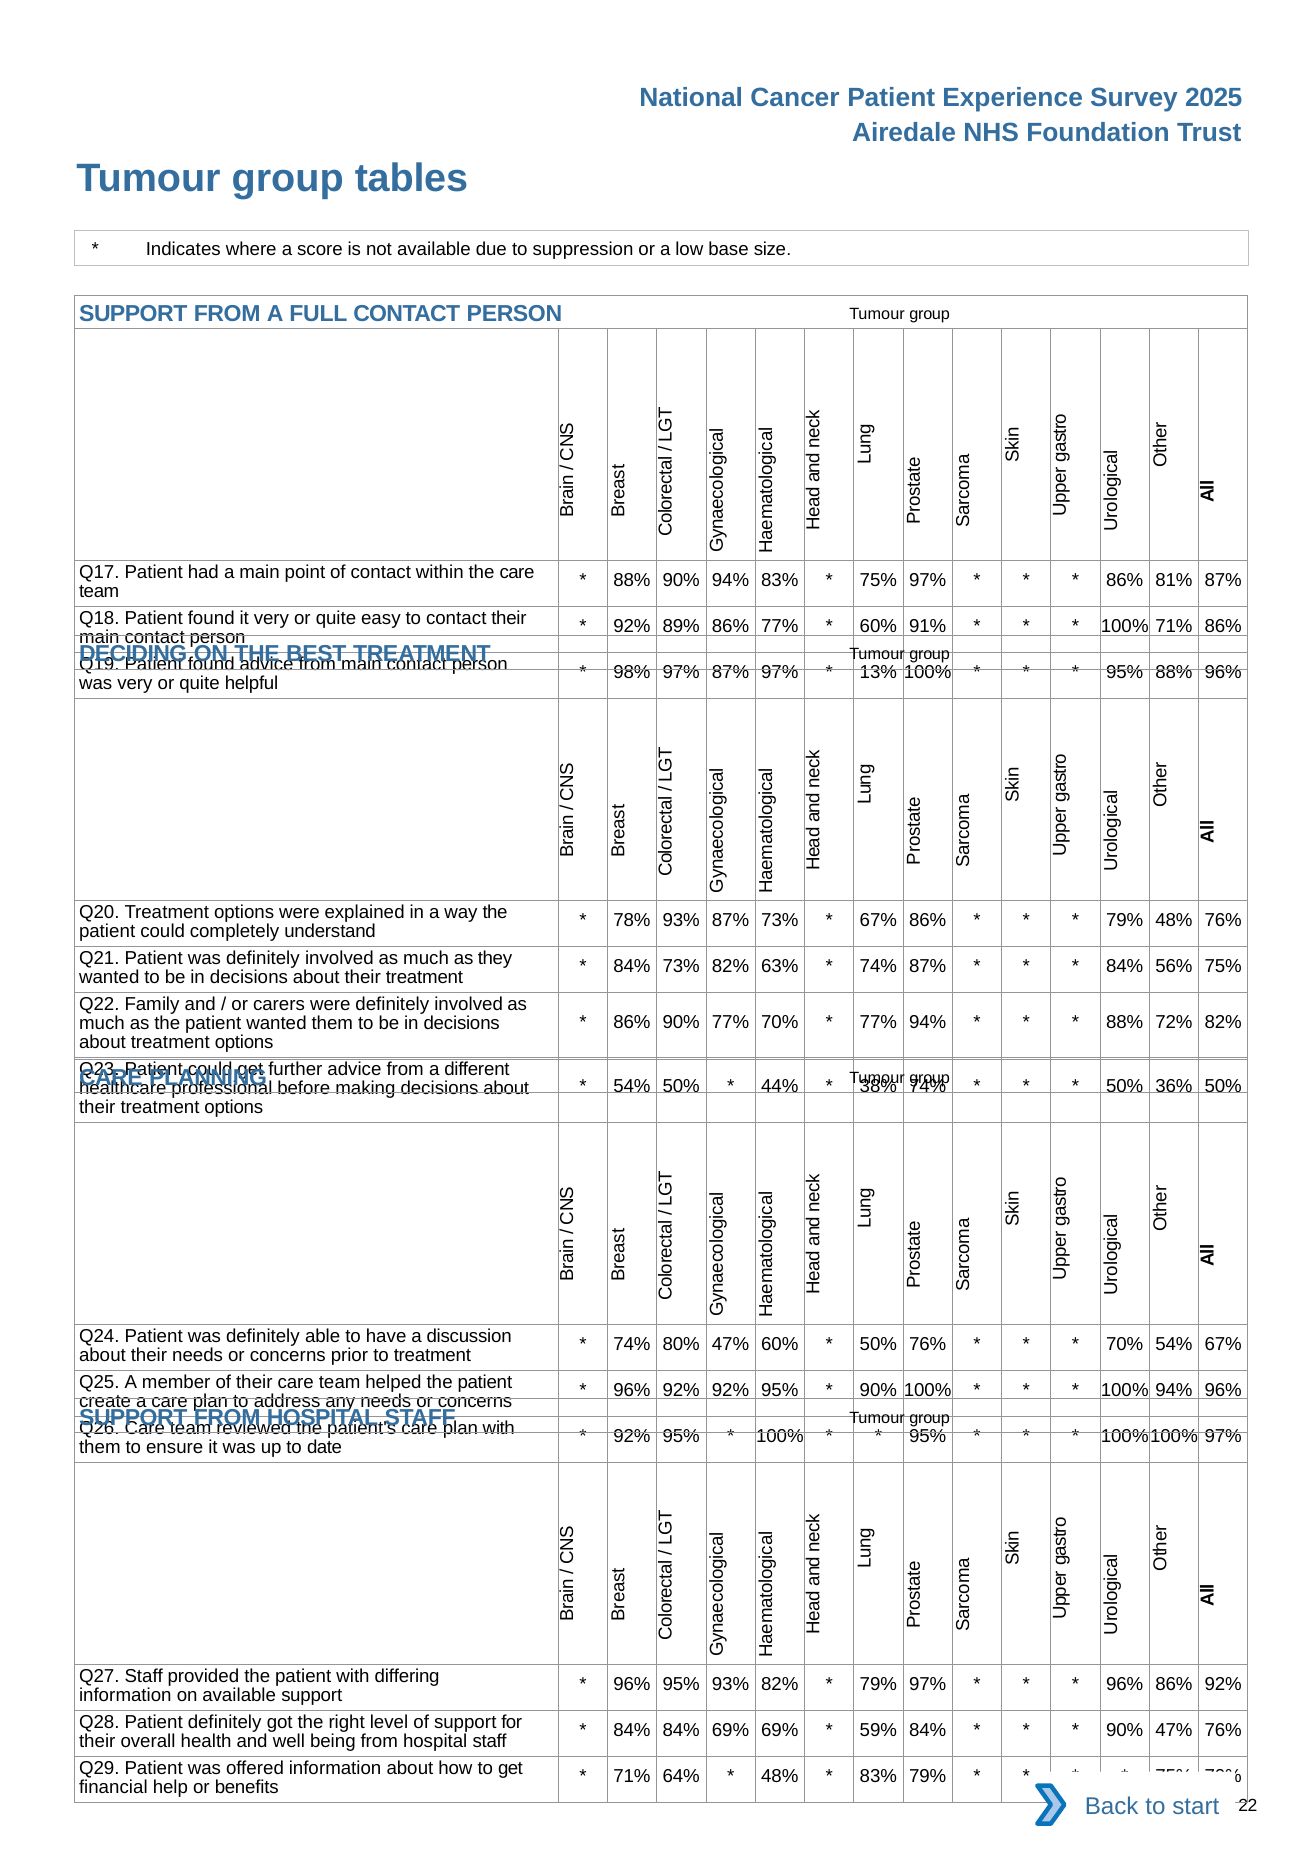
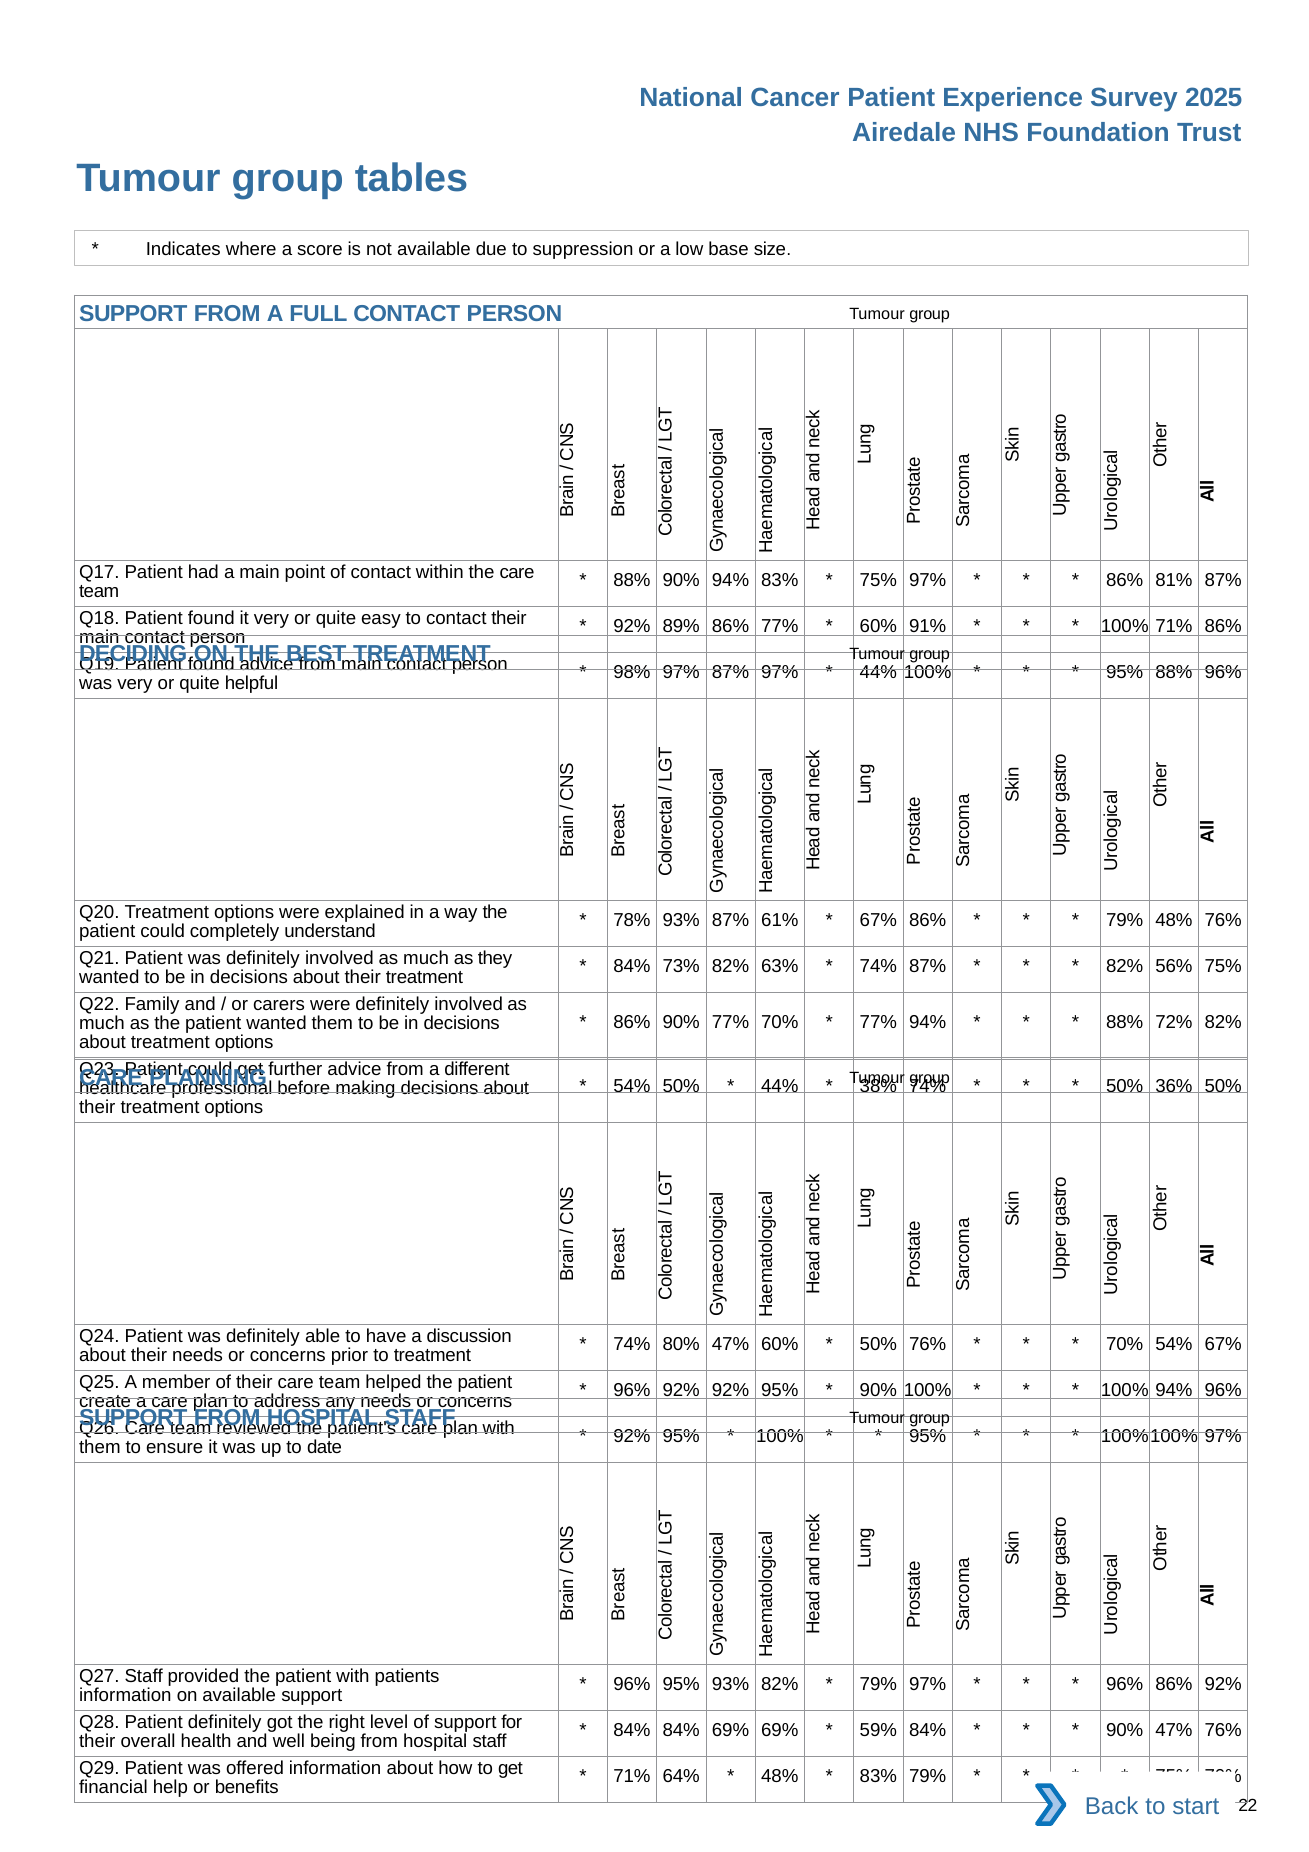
13%: 13% -> 44% (878, 672)
87% 73%: 73% -> 61% (780, 921)
84%: 84% -> 82% (1125, 967)
differing: differing -> patients (407, 1677)
